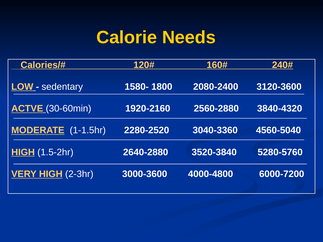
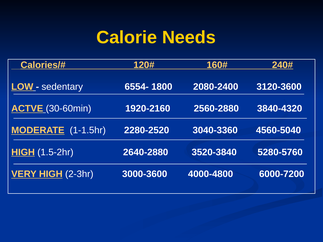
1580-: 1580- -> 6554- (137, 87)
